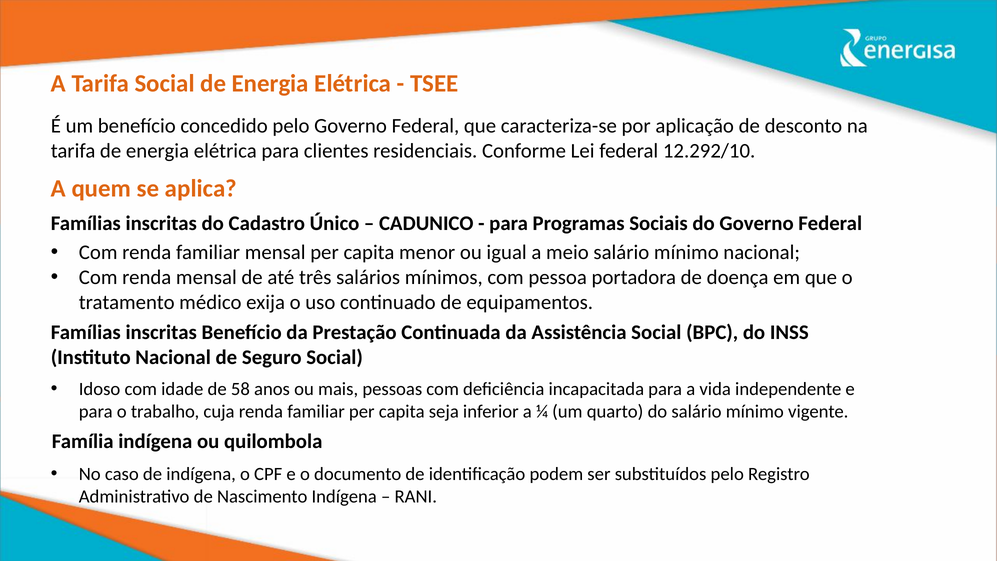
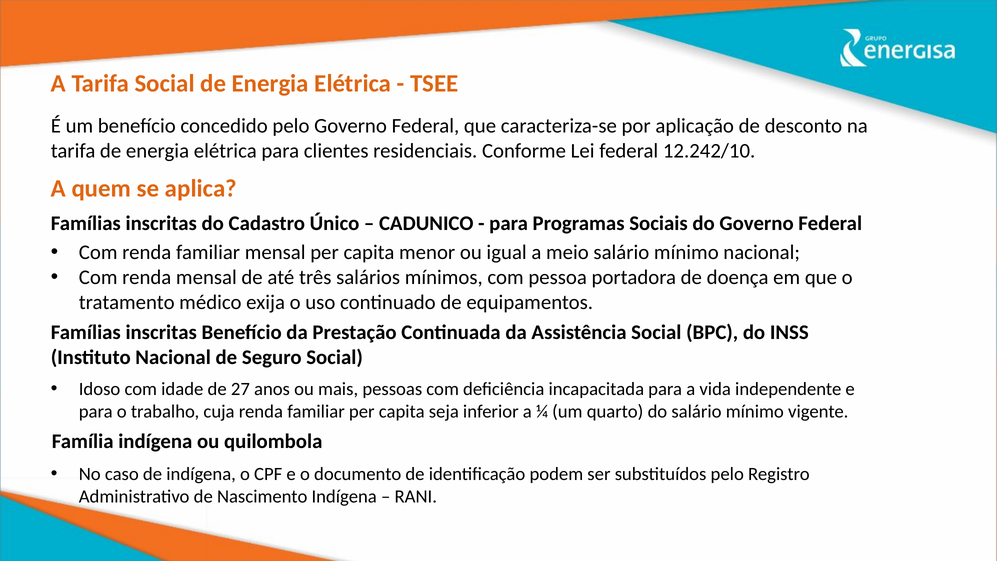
12.292/10: 12.292/10 -> 12.242/10 (709, 151)
58: 58 -> 27 (240, 389)
